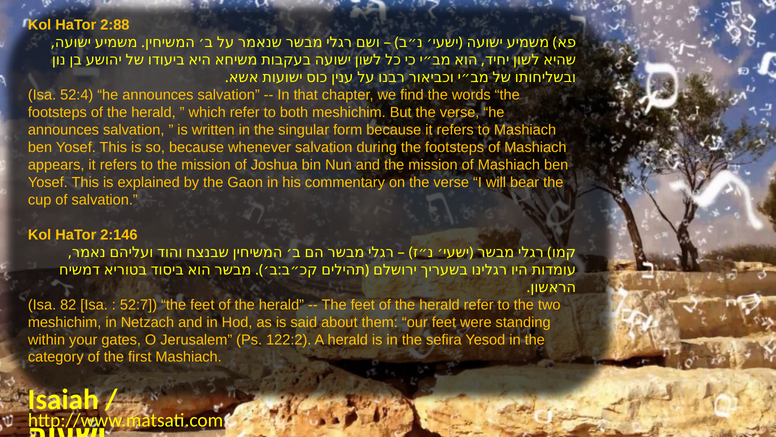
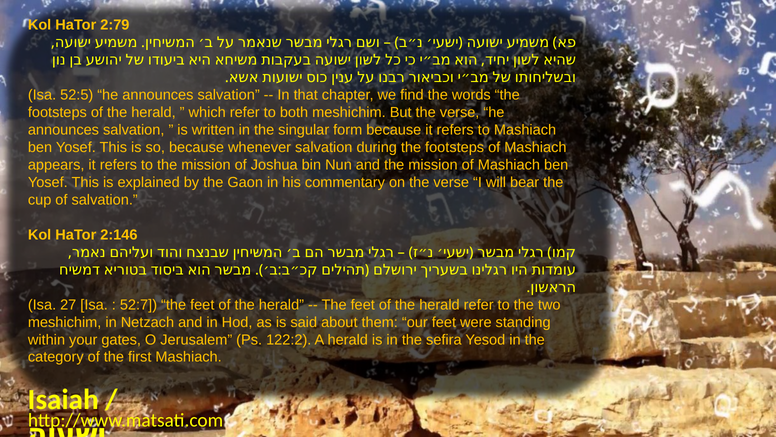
2:88: 2:88 -> 2:79 (115, 25)
52:4: 52:4 -> 52:5 (77, 95)
82: 82 -> 27 (68, 304)
